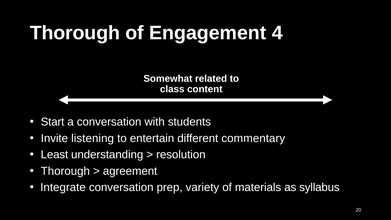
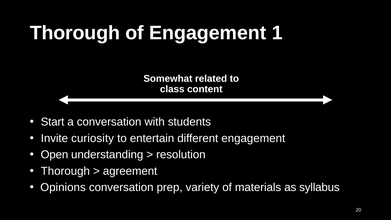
4: 4 -> 1 (277, 33)
listening: listening -> curiosity (93, 138)
different commentary: commentary -> engagement (253, 138)
Least: Least -> Open (54, 155)
Integrate: Integrate -> Opinions (63, 187)
